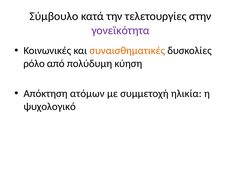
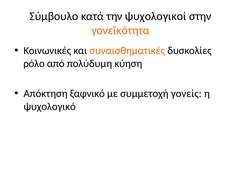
τελετουργίες: τελετουργίες -> ψυχολογικοί (156, 16)
γονεϊκότητα colour: purple -> orange (120, 30)
ατόμων: ατόμων -> ξαφνικό (87, 93)
ηλικία: ηλικία -> γονείς (186, 93)
